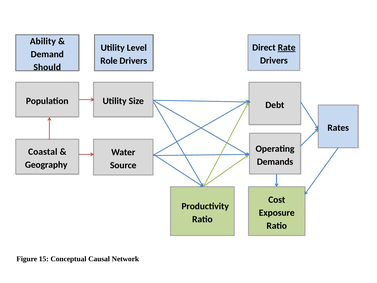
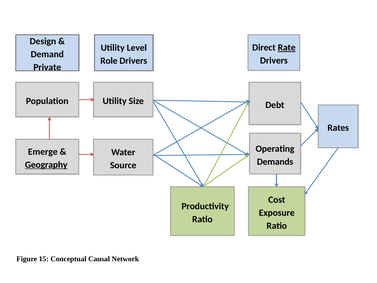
Ability: Ability -> Design (43, 41)
Should: Should -> Private (47, 67)
Coastal: Coastal -> Emerge (43, 152)
Geography underline: none -> present (46, 165)
